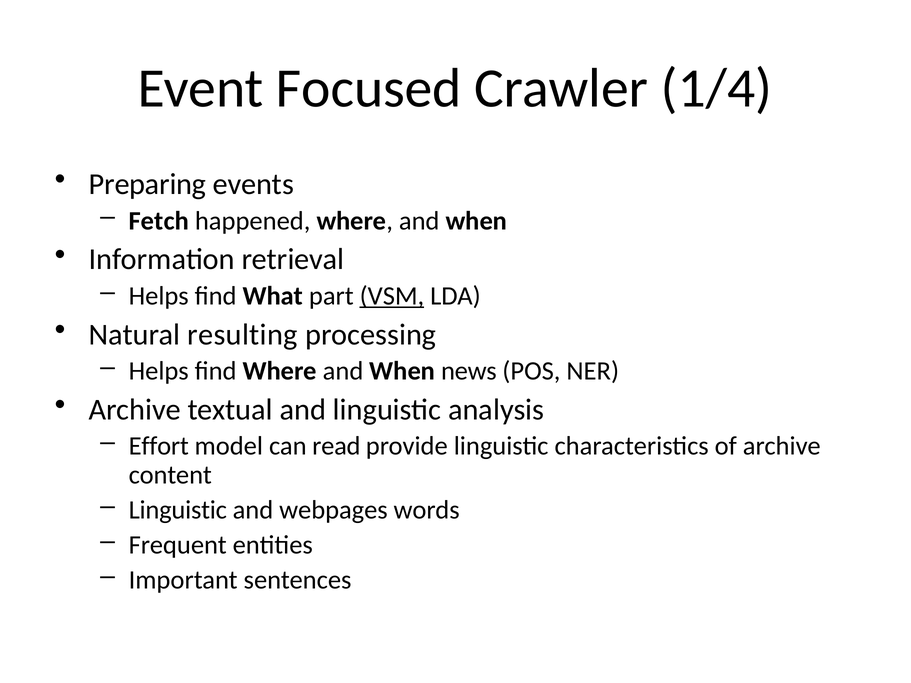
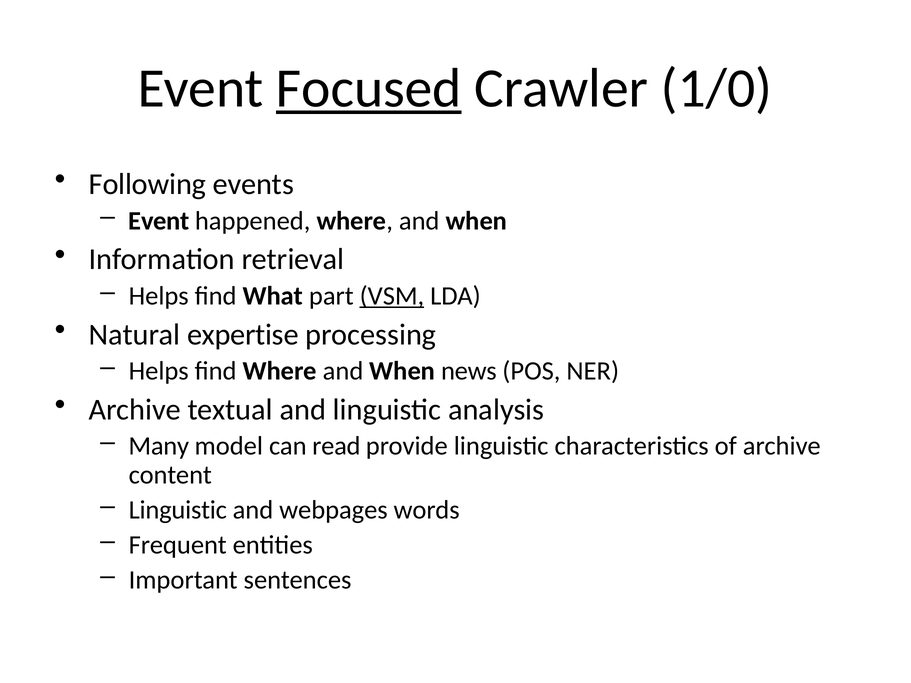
Focused underline: none -> present (369, 88)
1/4: 1/4 -> 1/0 (716, 88)
Preparing: Preparing -> Following (147, 184)
Fetch: Fetch -> Event (159, 221)
resulting: resulting -> expertise (243, 335)
Effort: Effort -> Many (159, 446)
